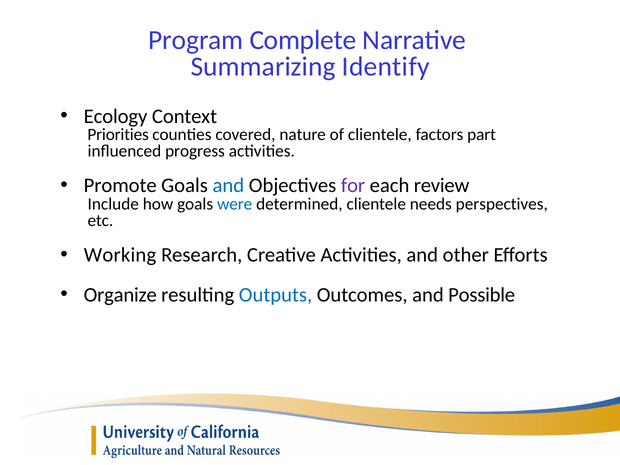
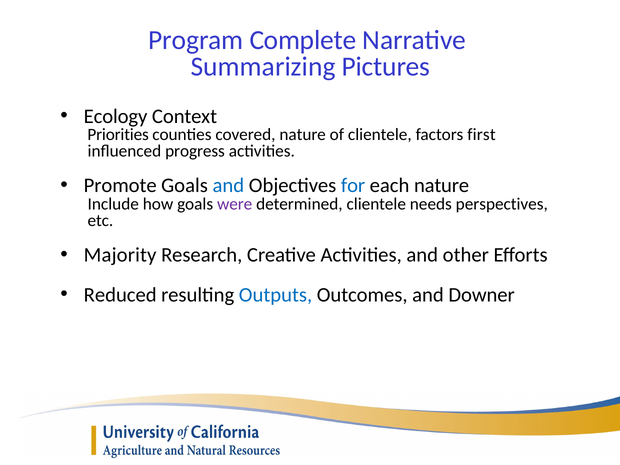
Identify: Identify -> Pictures (386, 67)
part: part -> first (481, 135)
for colour: purple -> blue (353, 186)
each review: review -> nature (442, 186)
were colour: blue -> purple (235, 204)
Working: Working -> Majority (120, 255)
Organize: Organize -> Reduced (120, 295)
Possible: Possible -> Downer (482, 295)
